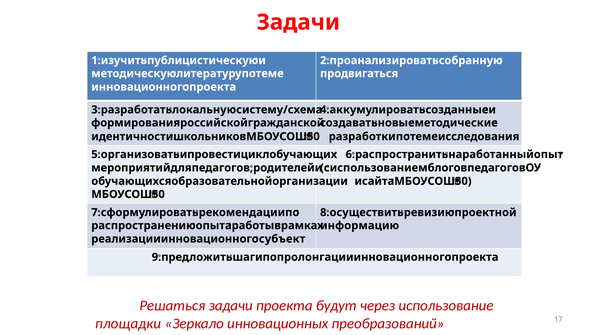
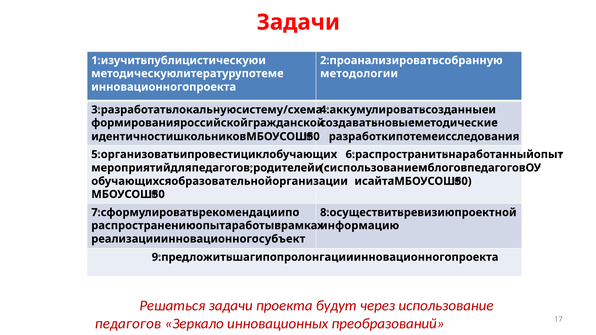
продвигаться: продвигаться -> методологии (359, 74)
площадки: площадки -> педагогов (128, 324)
